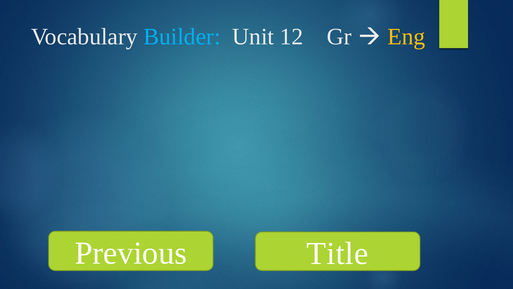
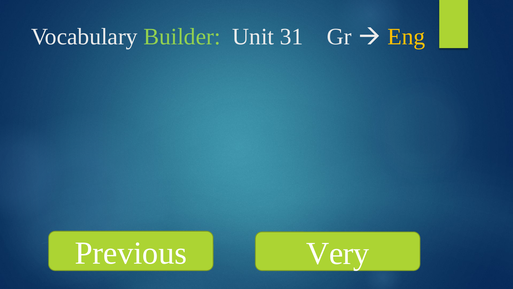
Builder colour: light blue -> light green (182, 37)
12: 12 -> 31 (292, 37)
Title: Title -> Very (338, 253)
